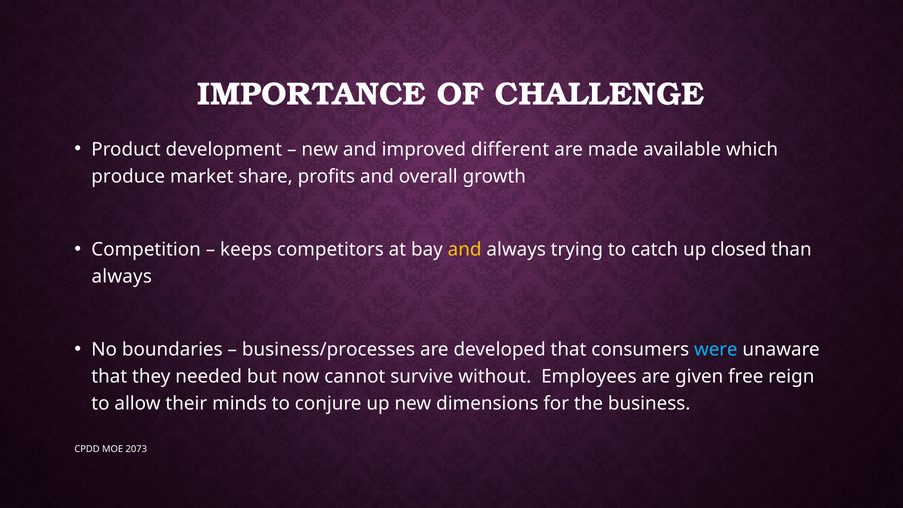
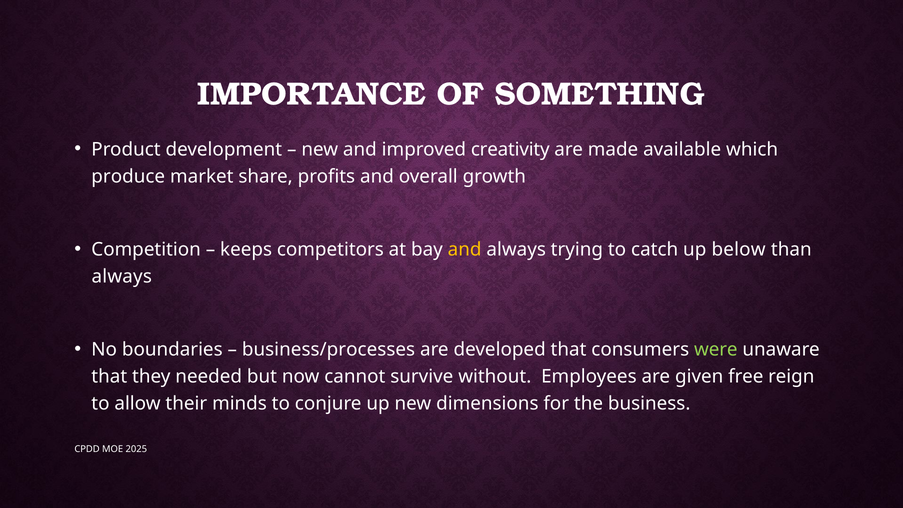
CHALLENGE: CHALLENGE -> SOMETHING (600, 94)
different: different -> creativity (510, 149)
closed: closed -> below (739, 249)
were colour: light blue -> light green (716, 349)
2073: 2073 -> 2025 (136, 449)
